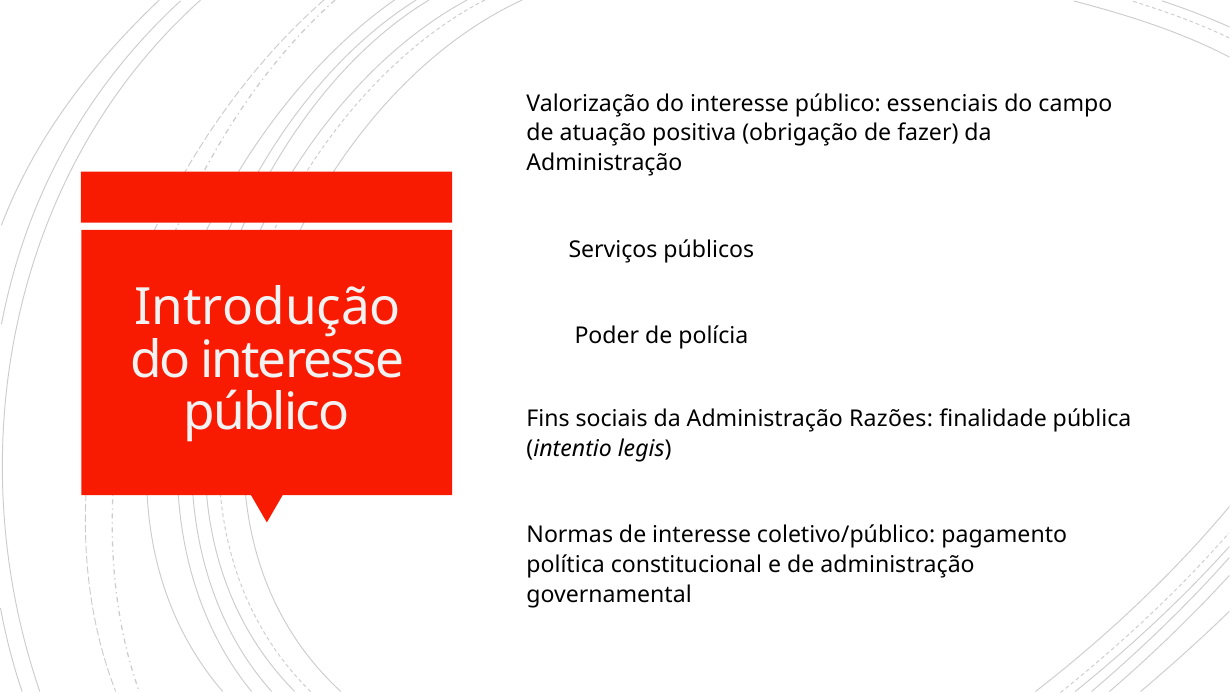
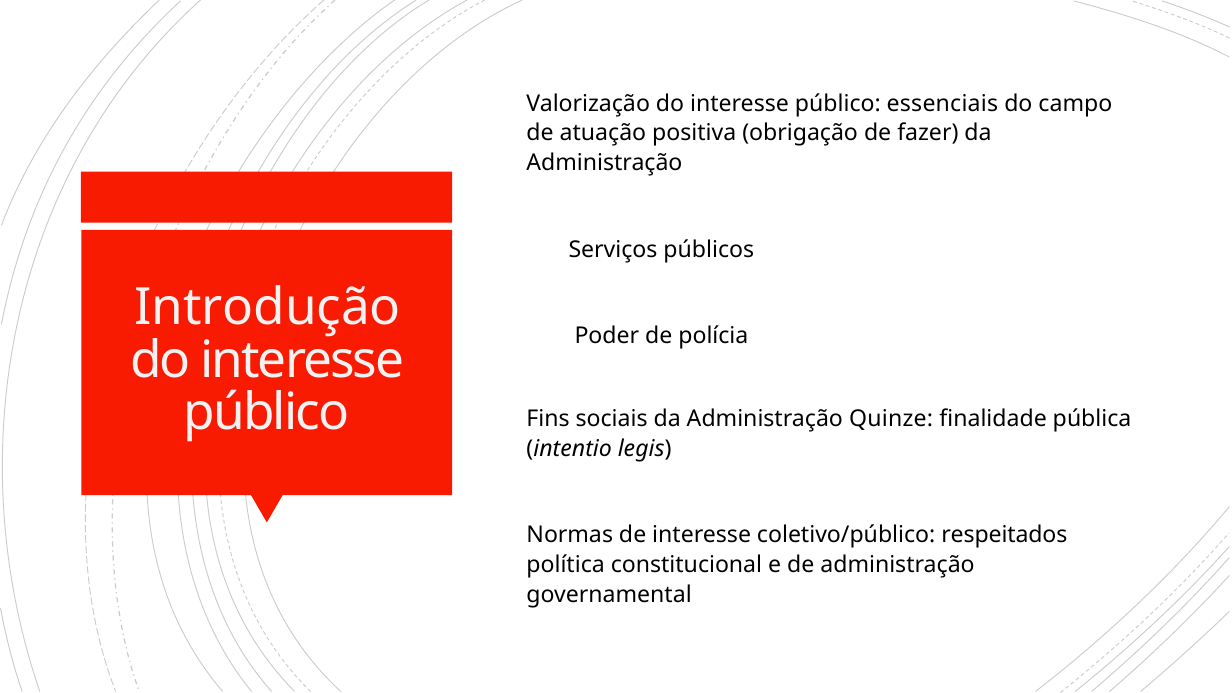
Razões: Razões -> Quinze (891, 419)
pagamento: pagamento -> respeitados (1004, 535)
